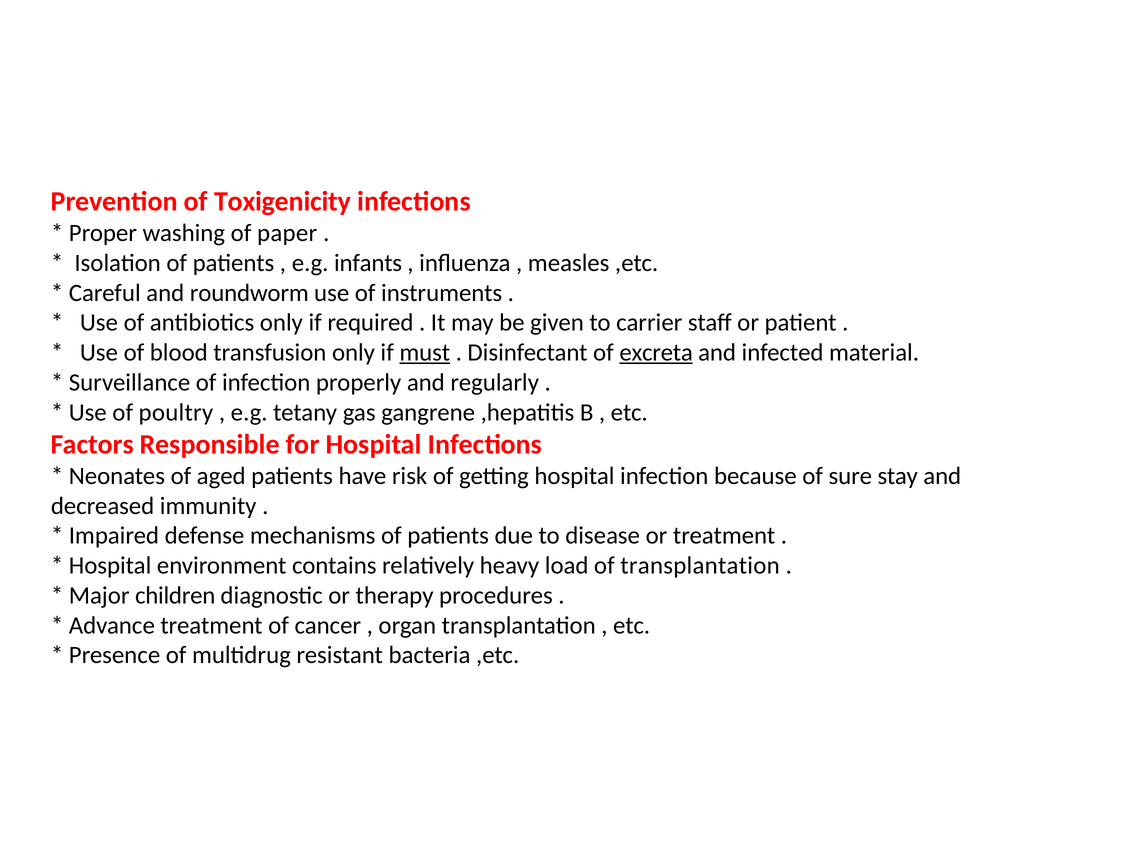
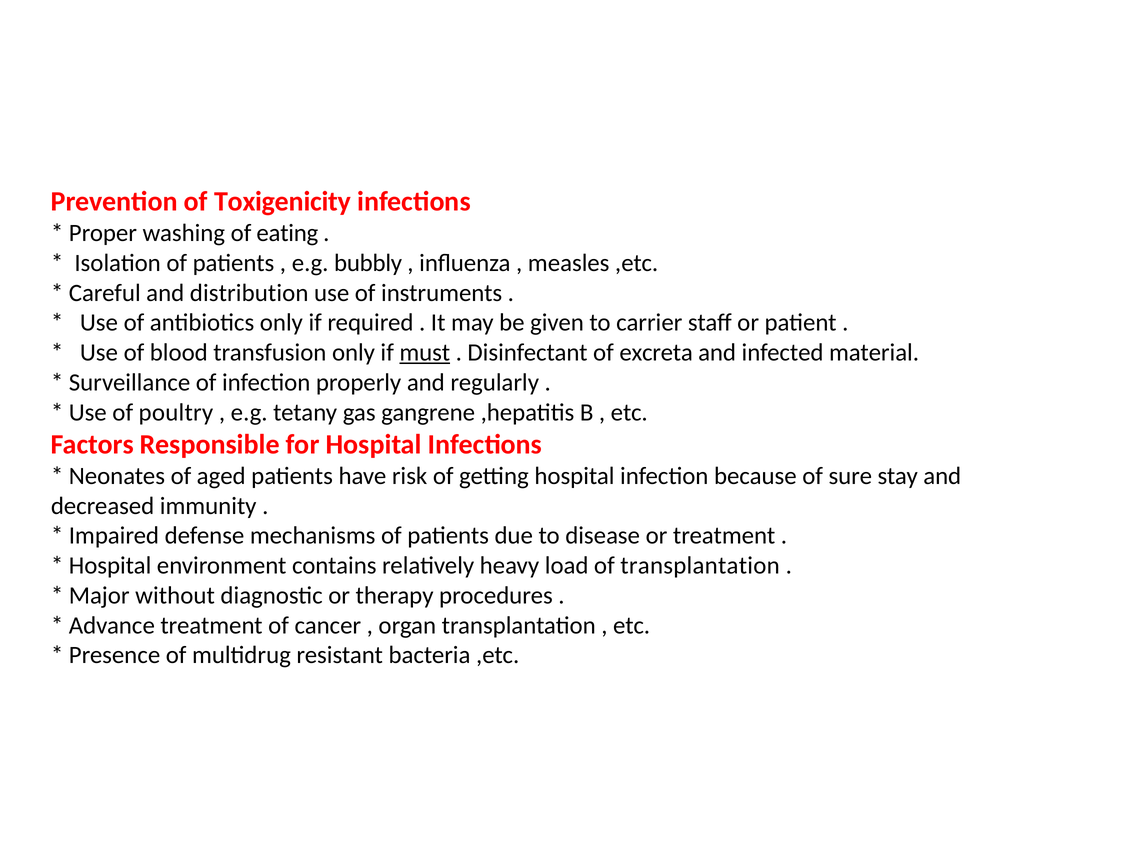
paper: paper -> eating (287, 233)
infants: infants -> bubbly (368, 263)
roundworm: roundworm -> distribution (249, 293)
excreta underline: present -> none (656, 352)
children: children -> without (175, 595)
